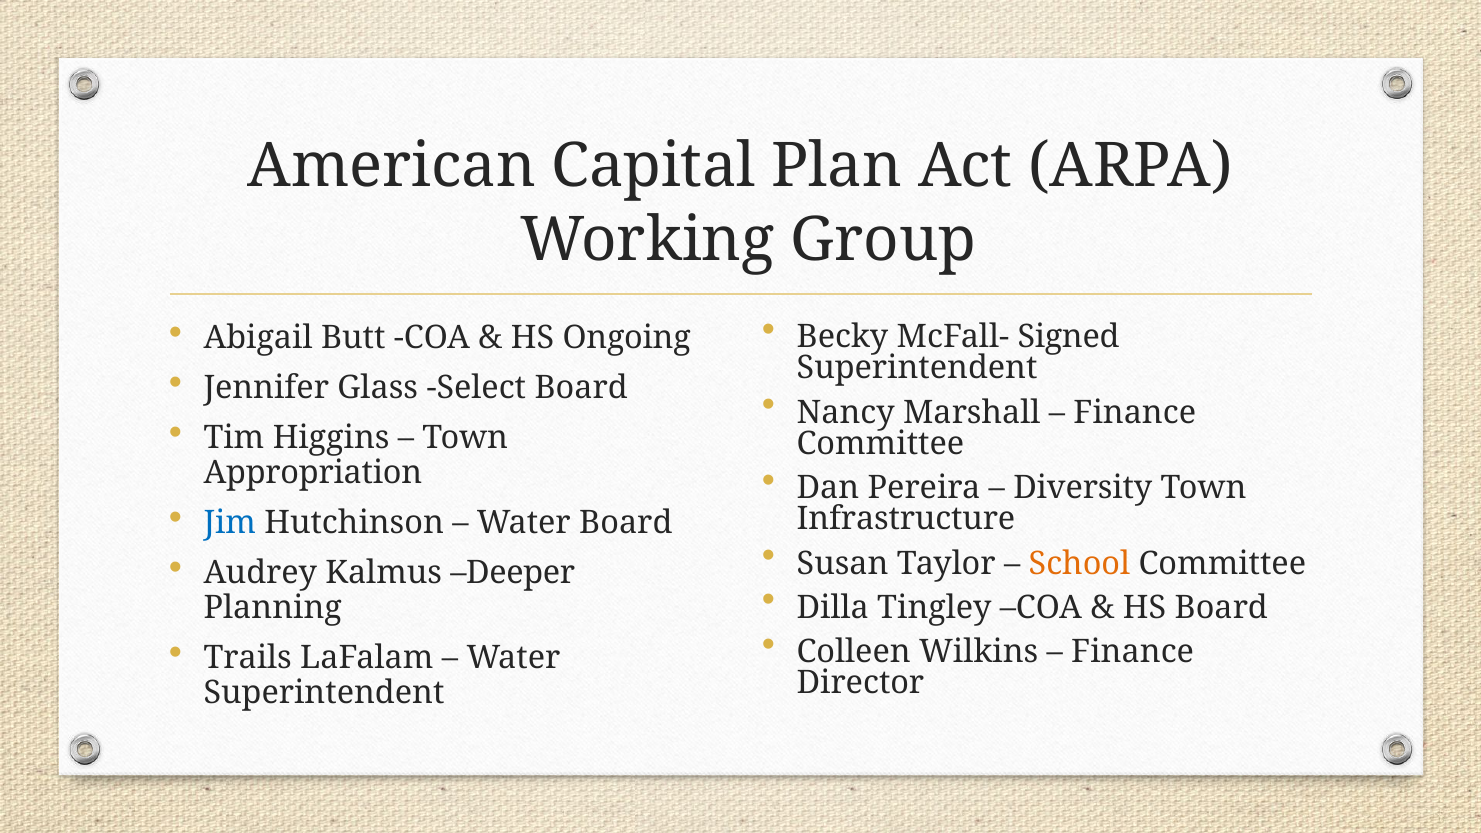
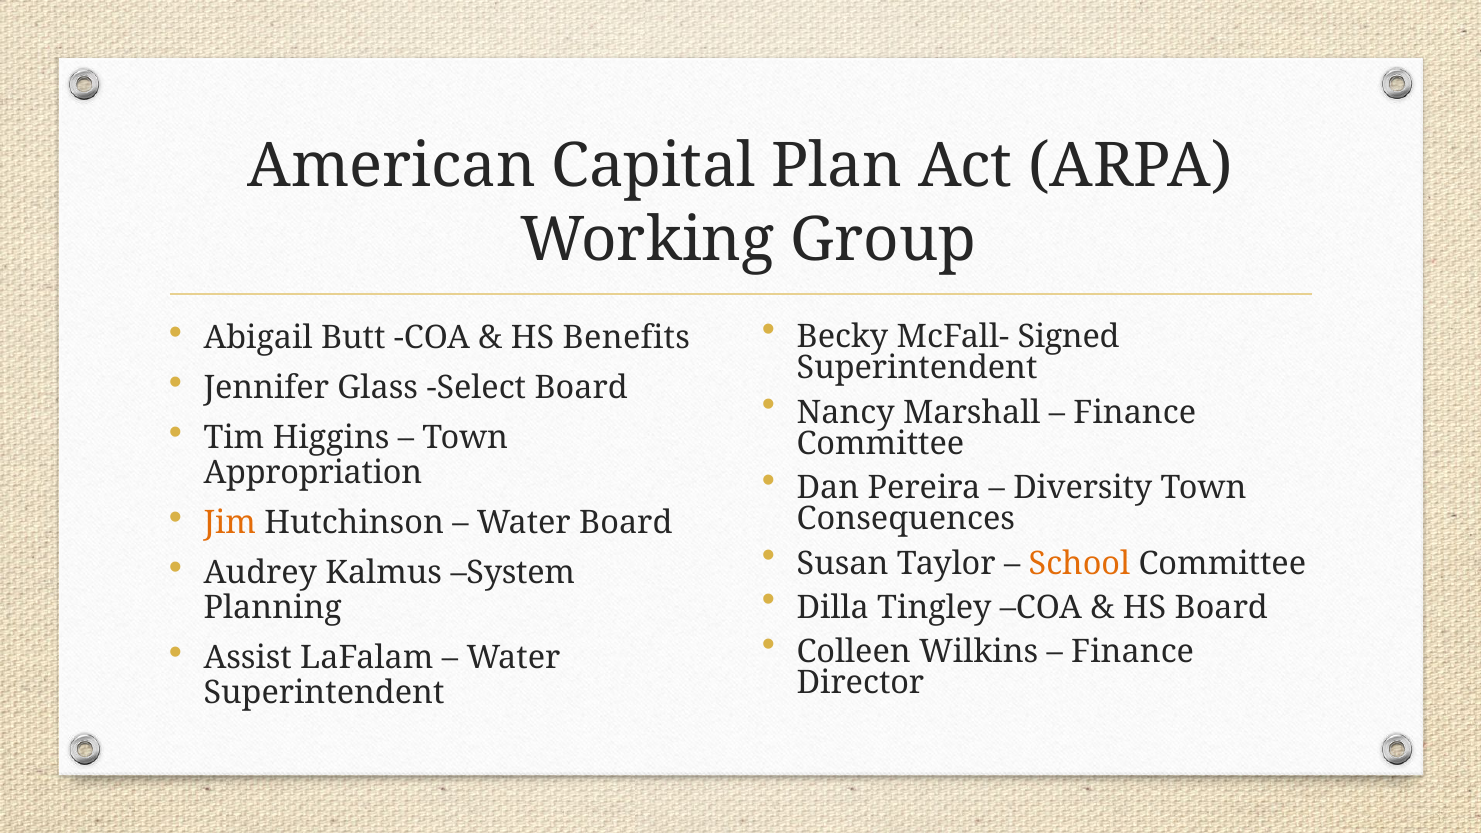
Ongoing: Ongoing -> Benefits (626, 338)
Jim colour: blue -> orange (230, 523)
Infrastructure: Infrastructure -> Consequences (906, 519)
Deeper: Deeper -> System (513, 573)
Trails: Trails -> Assist (248, 658)
